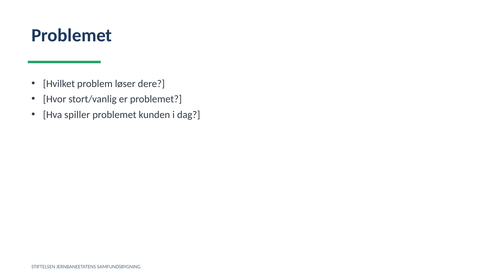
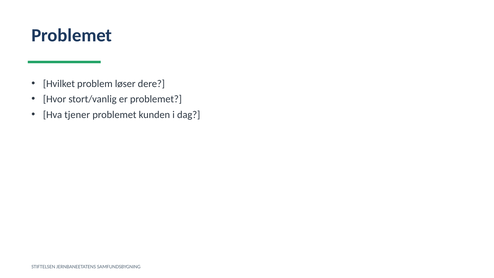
spiller: spiller -> tjener (77, 115)
